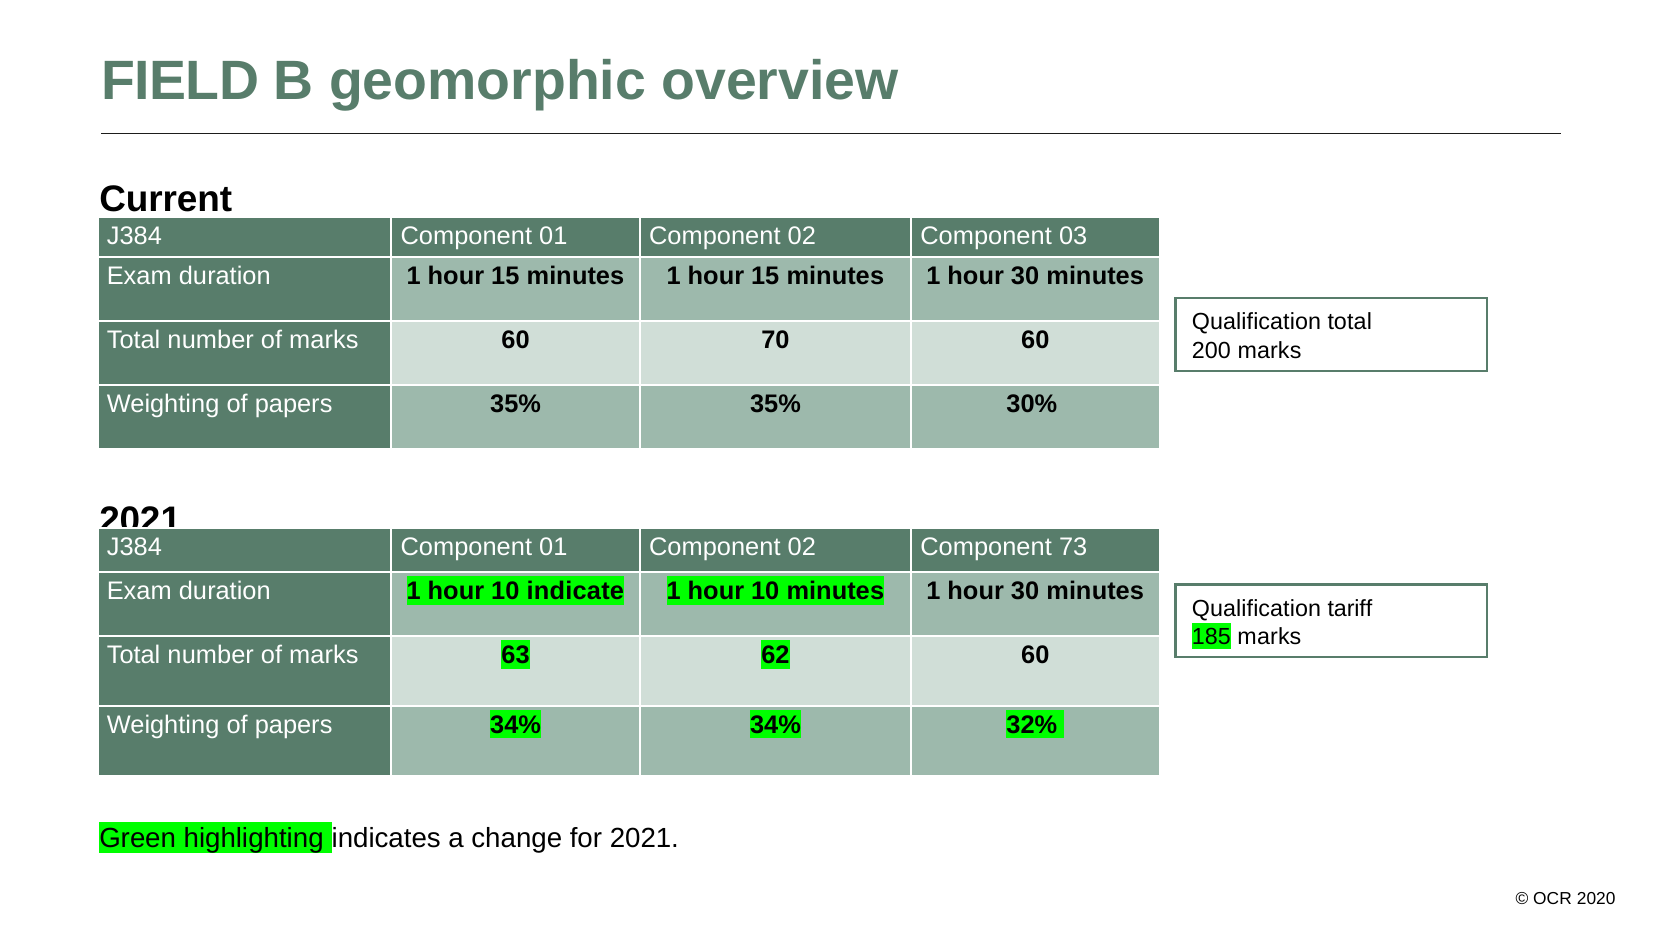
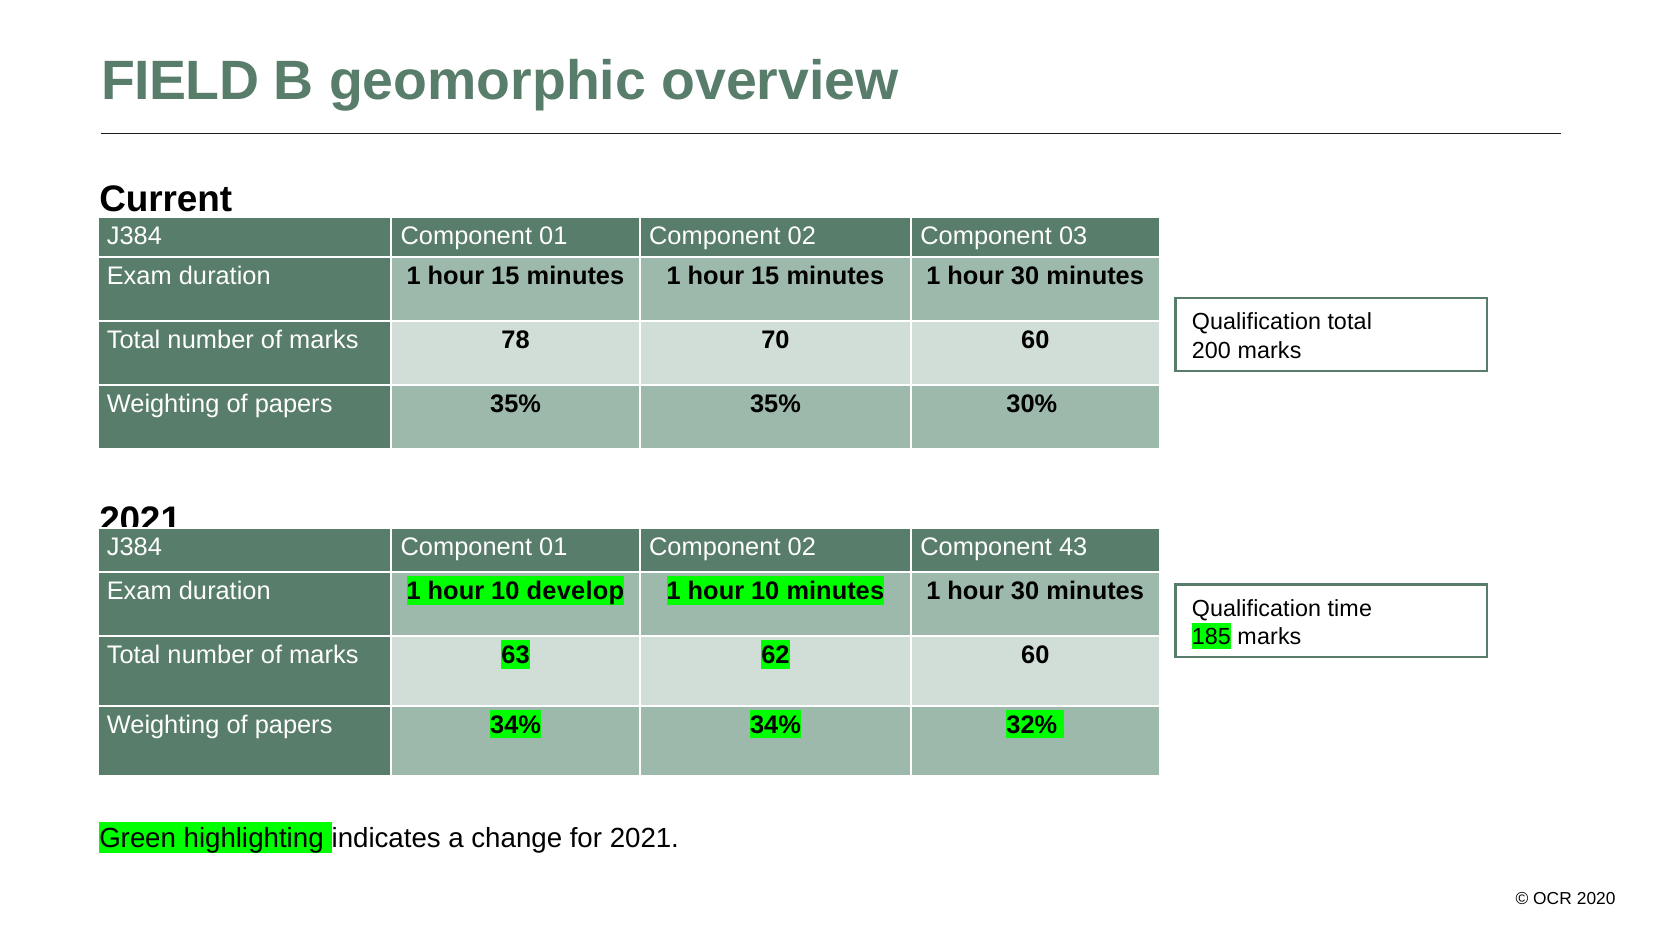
marks 60: 60 -> 78 (516, 340)
73: 73 -> 43 (1073, 547)
indicate: indicate -> develop (575, 591)
tariff: tariff -> time (1350, 608)
